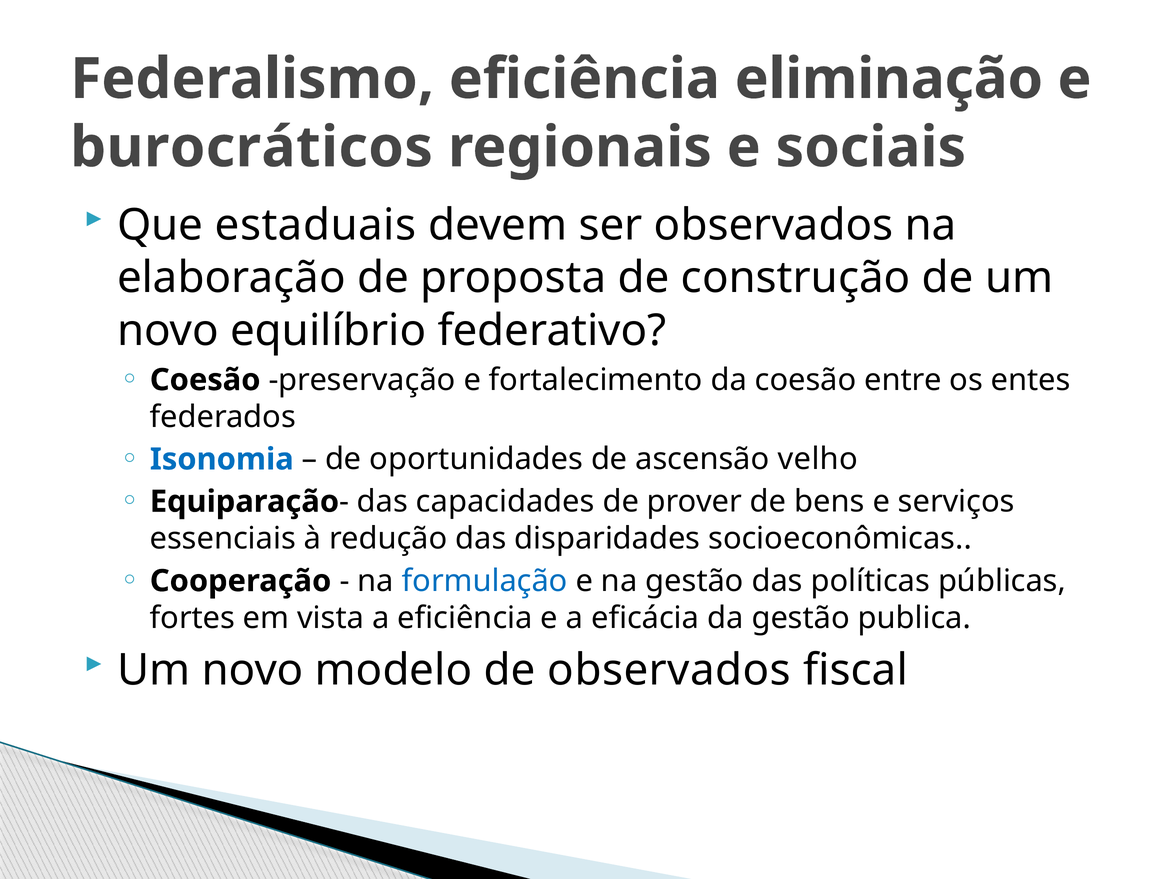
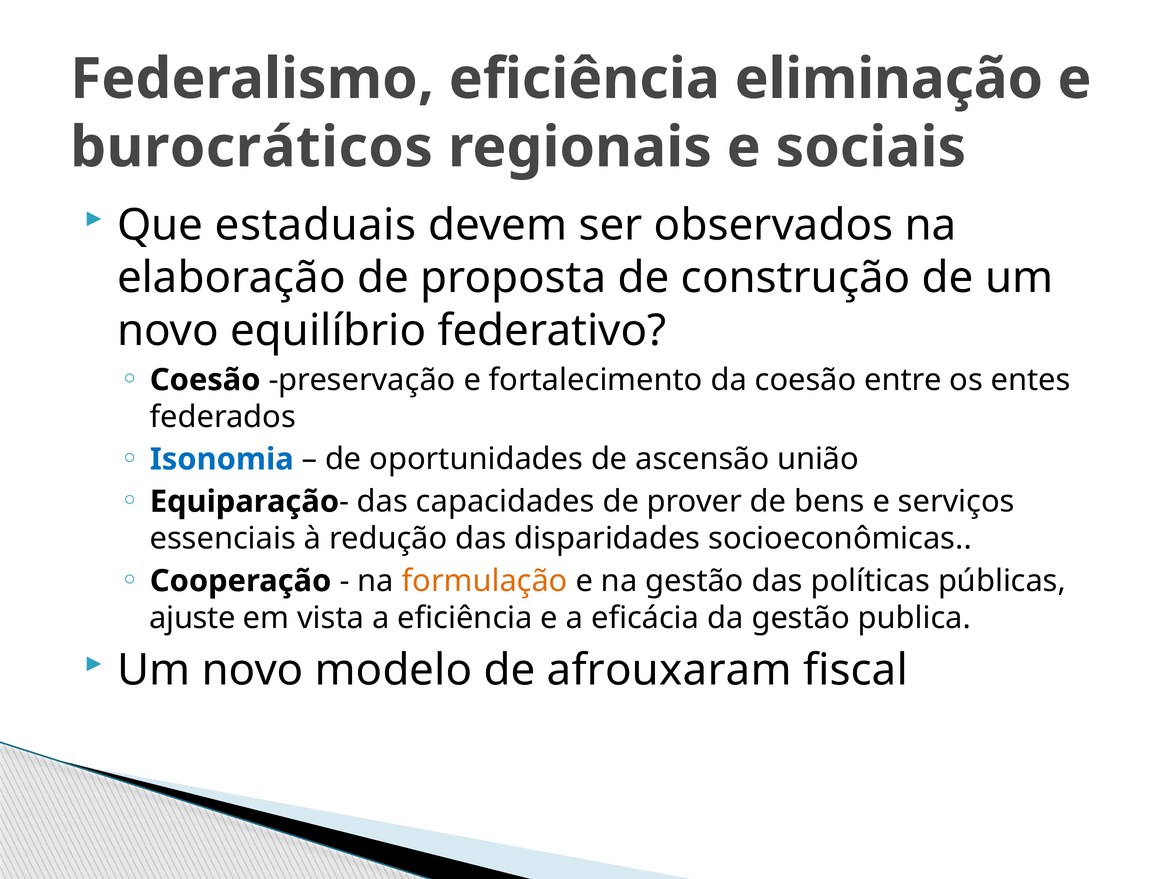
velho: velho -> união (818, 459)
formulação colour: blue -> orange (485, 581)
fortes: fortes -> ajuste (193, 618)
de observados: observados -> afrouxaram (669, 670)
